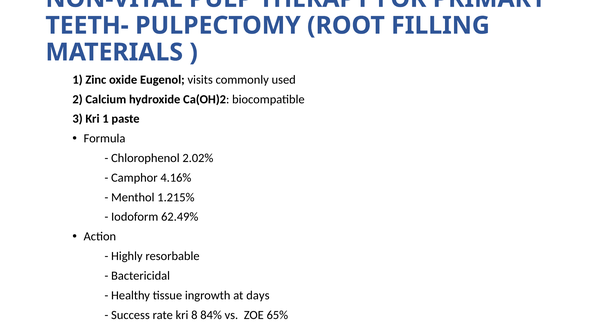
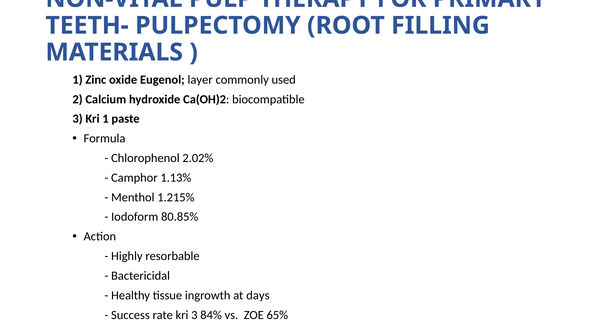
visits: visits -> layer (200, 80)
4.16%: 4.16% -> 1.13% (176, 178)
62.49%: 62.49% -> 80.85% (180, 217)
kri 8: 8 -> 3 (194, 315)
